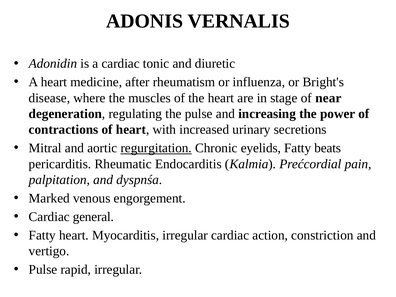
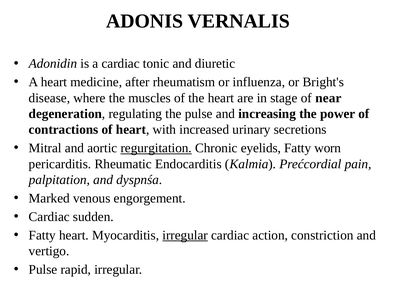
beats: beats -> worn (328, 148)
general: general -> sudden (93, 217)
irregular underline: none -> present (185, 235)
